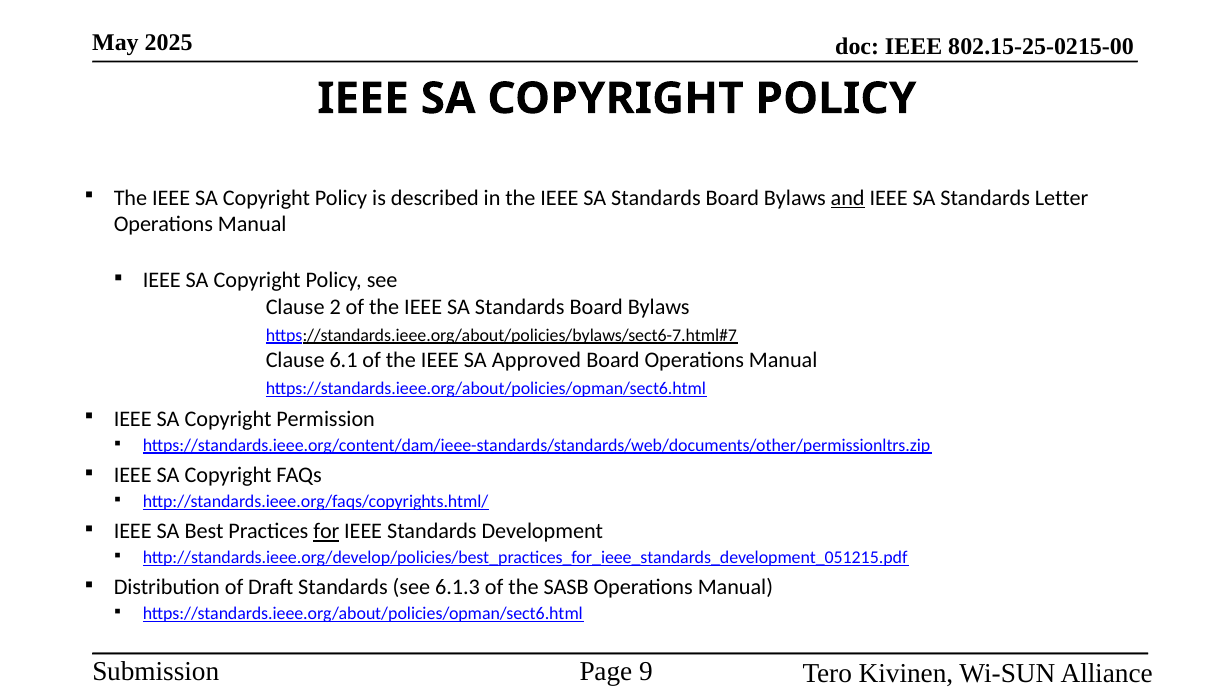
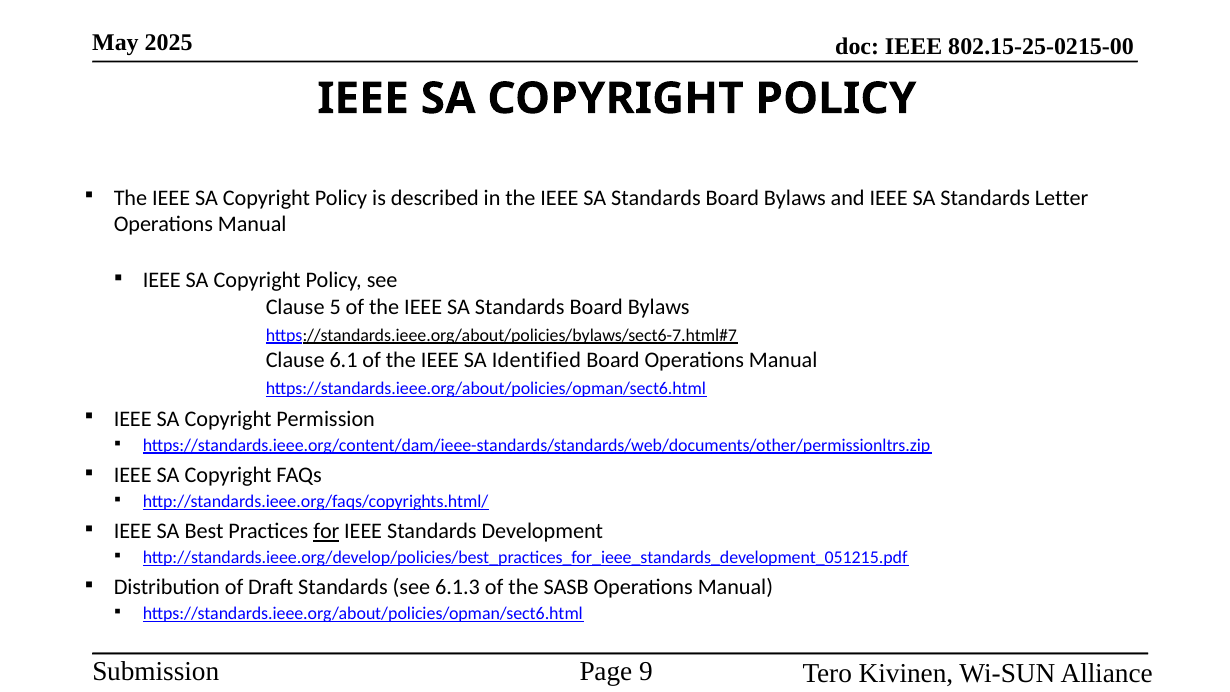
and underline: present -> none (848, 198)
2: 2 -> 5 (335, 307)
Approved: Approved -> Identified (536, 361)
